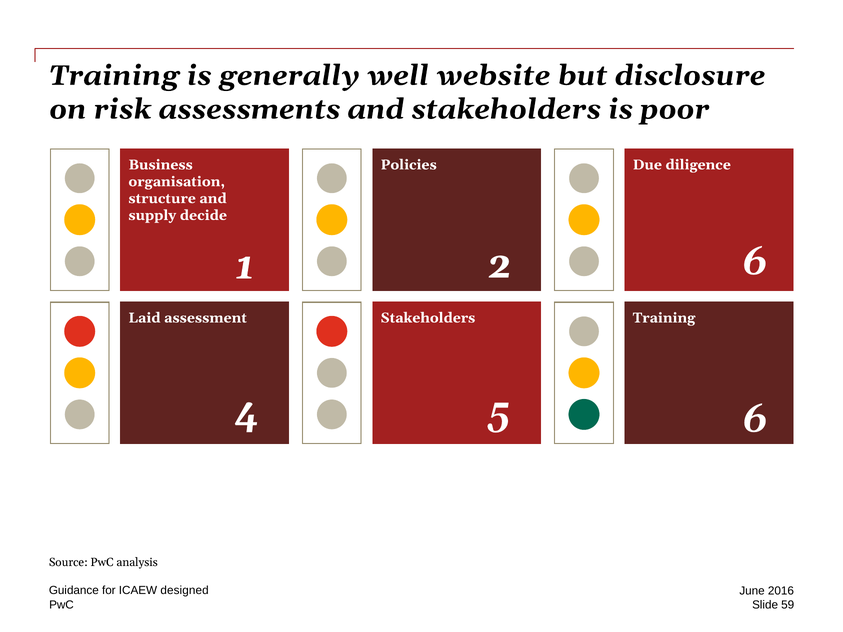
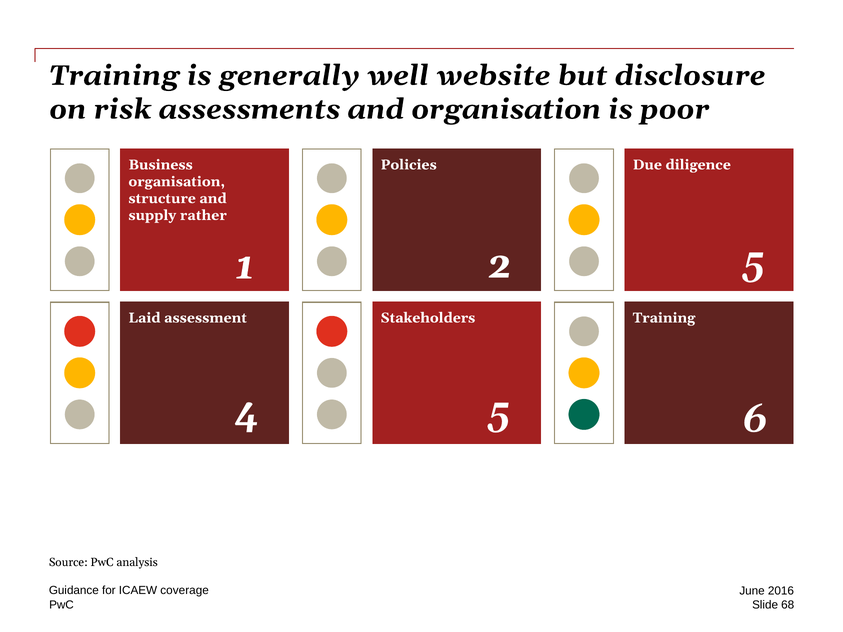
and stakeholders: stakeholders -> organisation (506, 109)
decide: decide -> rather (203, 215)
2 6: 6 -> 5 (754, 262)
designed: designed -> coverage (185, 591)
59: 59 -> 68 (788, 605)
